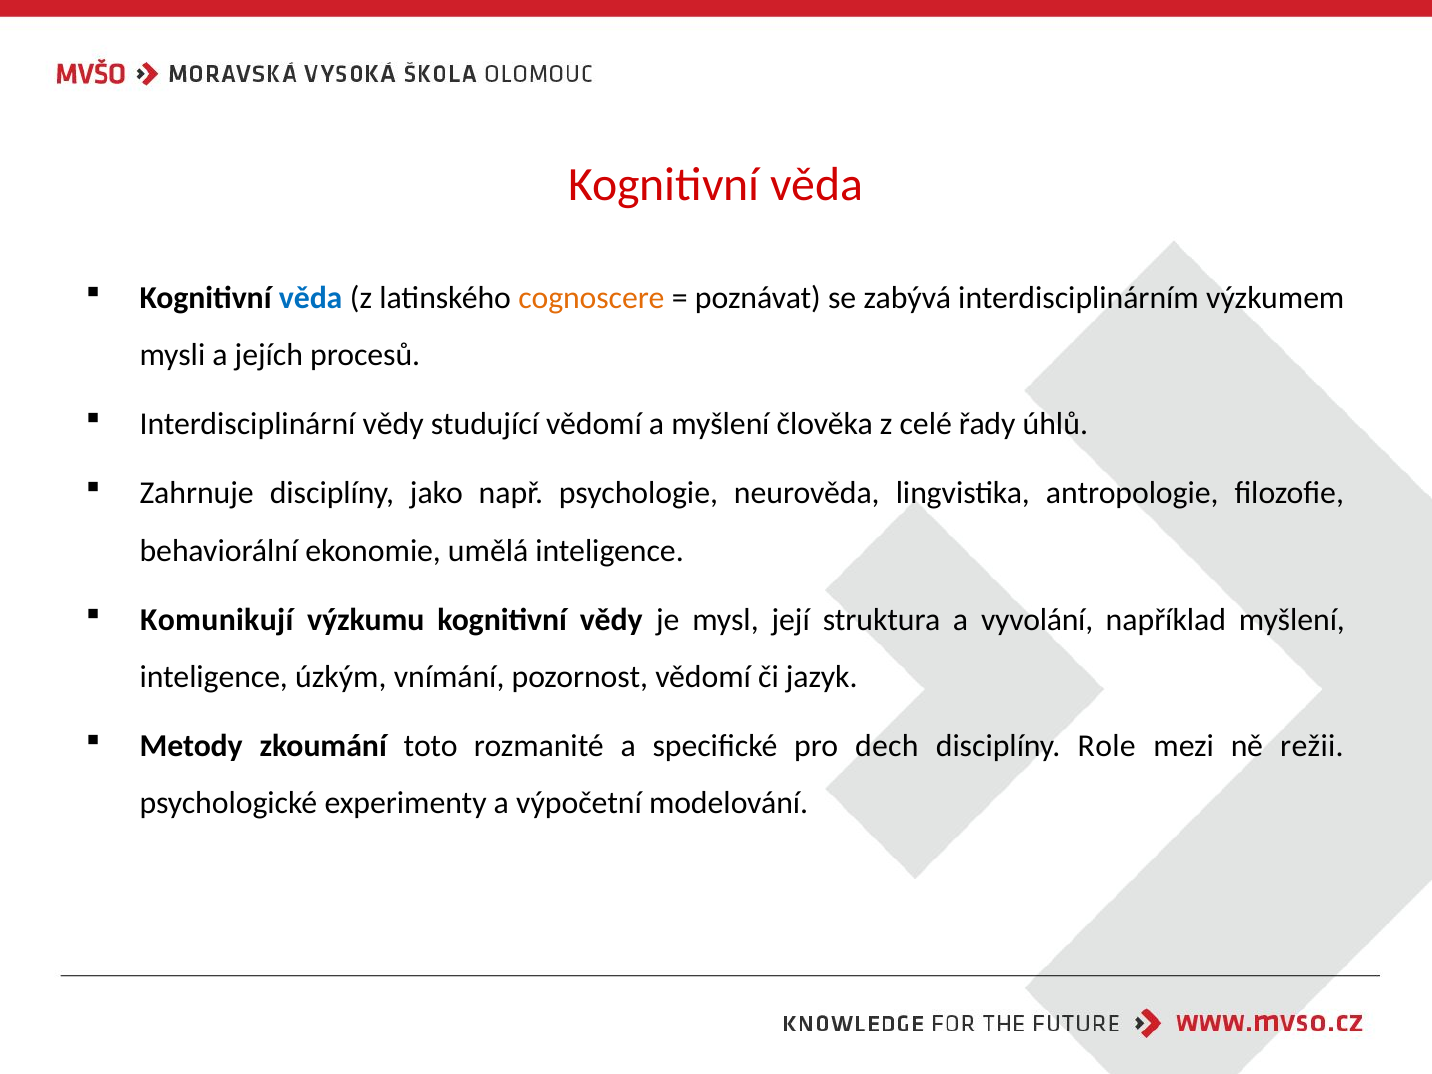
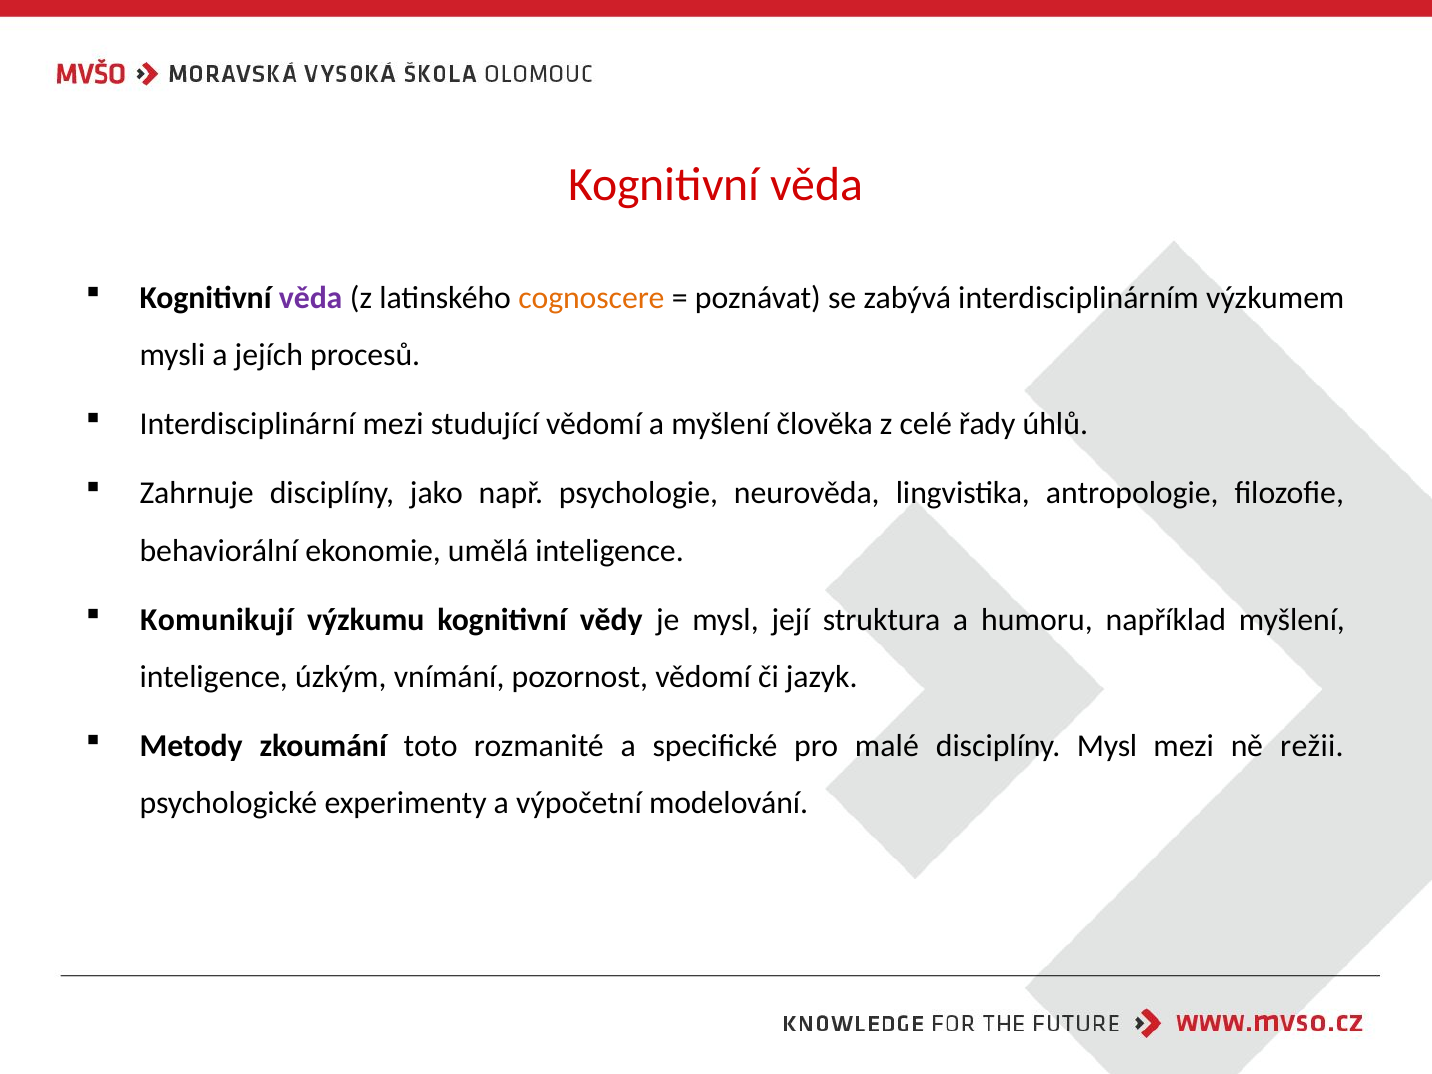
věda colour: blue -> purple (311, 298)
Interdisciplinární vědy: vědy -> mezi (393, 424)
vyvolání: vyvolání -> humoru (1037, 620)
dech: dech -> malé (887, 746)
disciplíny Role: Role -> Mysl (1107, 746)
